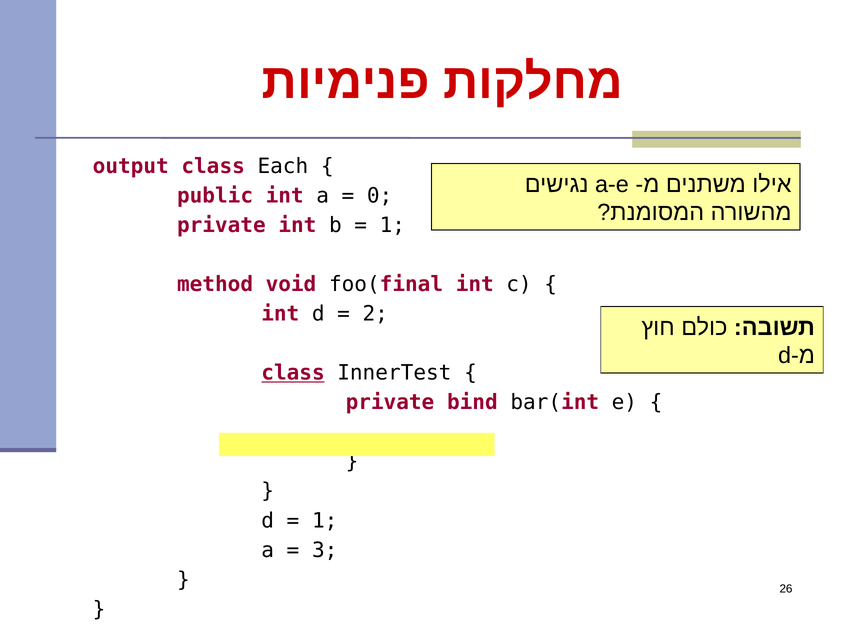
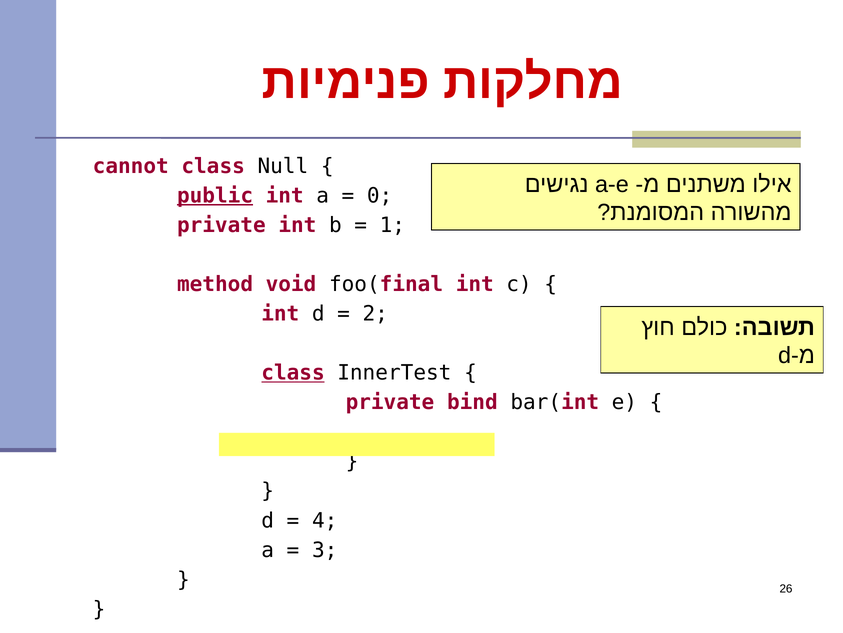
output: output -> cannot (131, 166)
Each: Each -> Null (283, 166)
public underline: none -> present (215, 195)
1: 1 -> 4 (325, 520)
